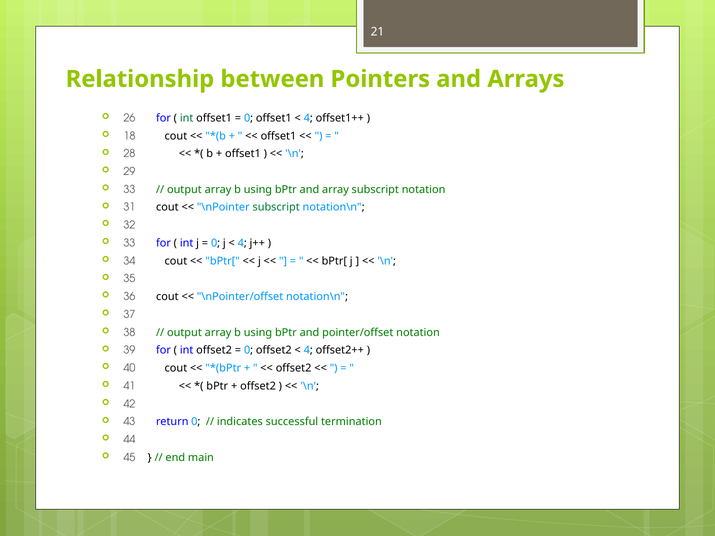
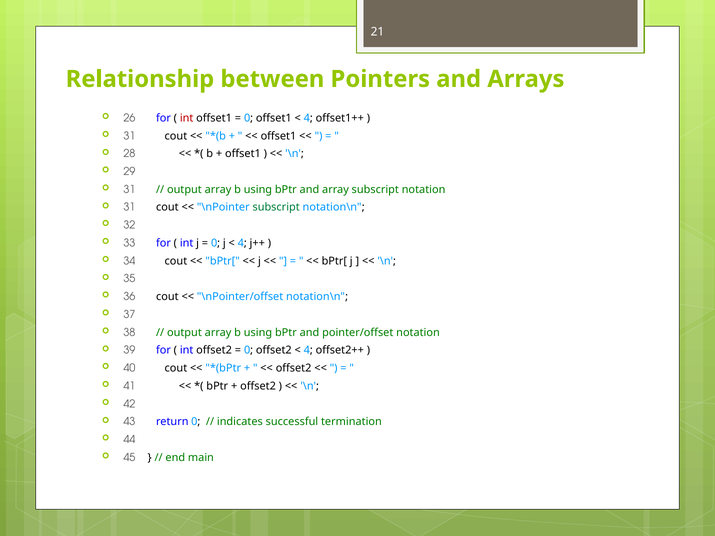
int colour: green -> red (187, 118)
18: 18 -> 31 (129, 136)
33: 33 -> 31 (129, 190)
